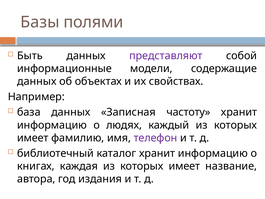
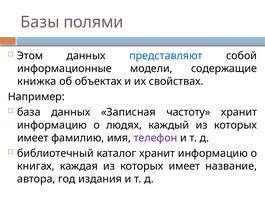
Быть: Быть -> Этом (30, 56)
представляют colour: purple -> blue (166, 56)
данных: данных -> книжка (37, 81)
